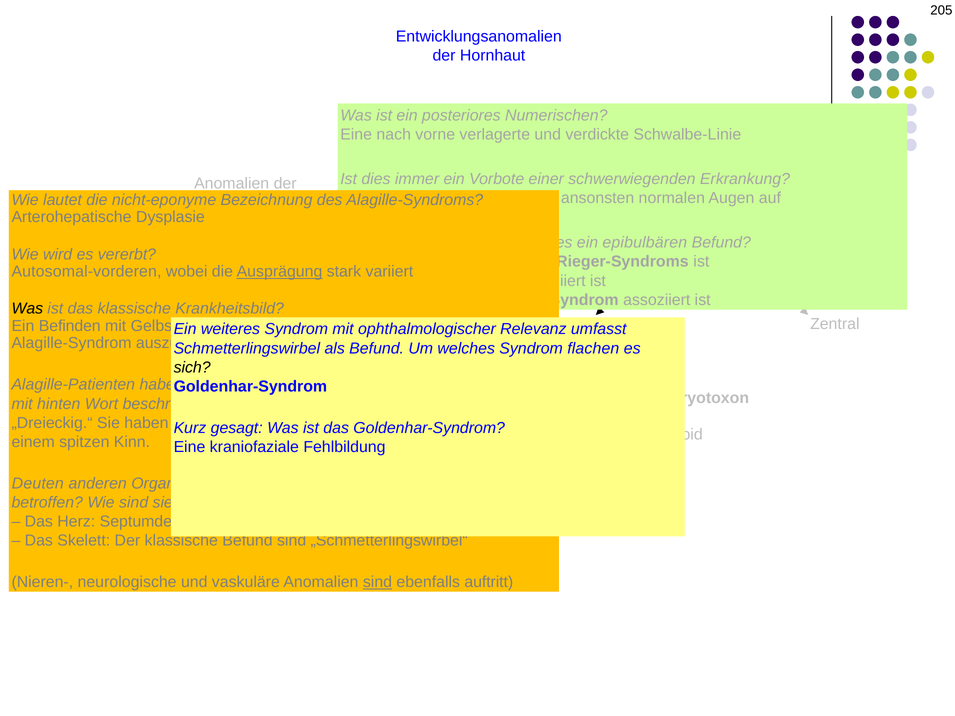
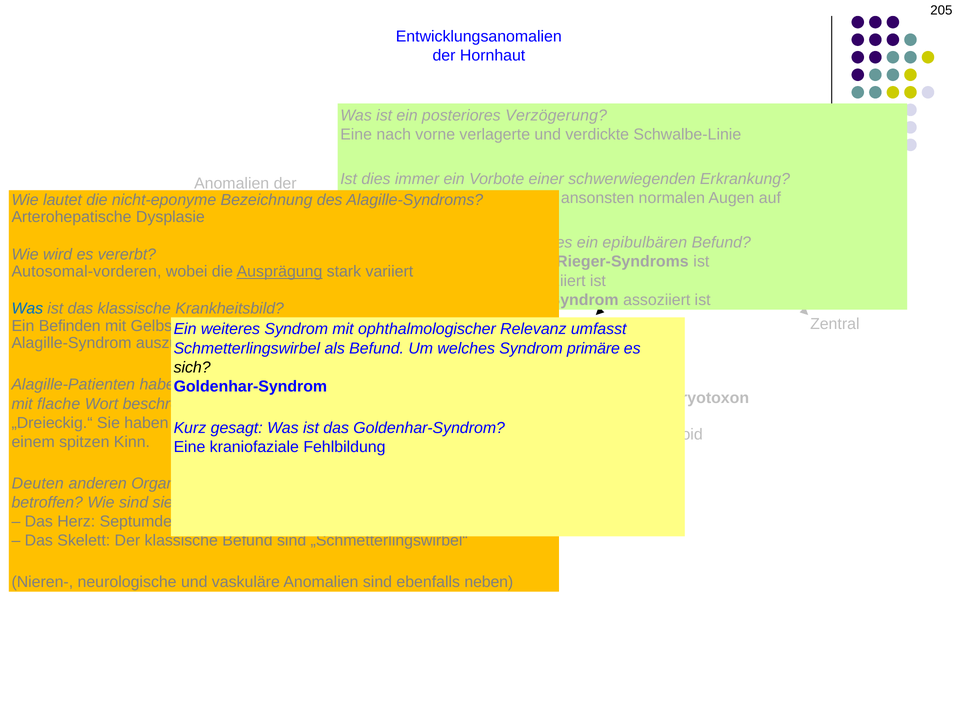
Numerischen: Numerischen -> Verzögerung (556, 115)
Was colour: black -> blue (27, 309)
flachen: flachen -> primäre (593, 348)
hinten: hinten -> flache (59, 404)
sind underline: present -> none (377, 582)
ebenfalls auftritt: auftritt -> neben (489, 582)
